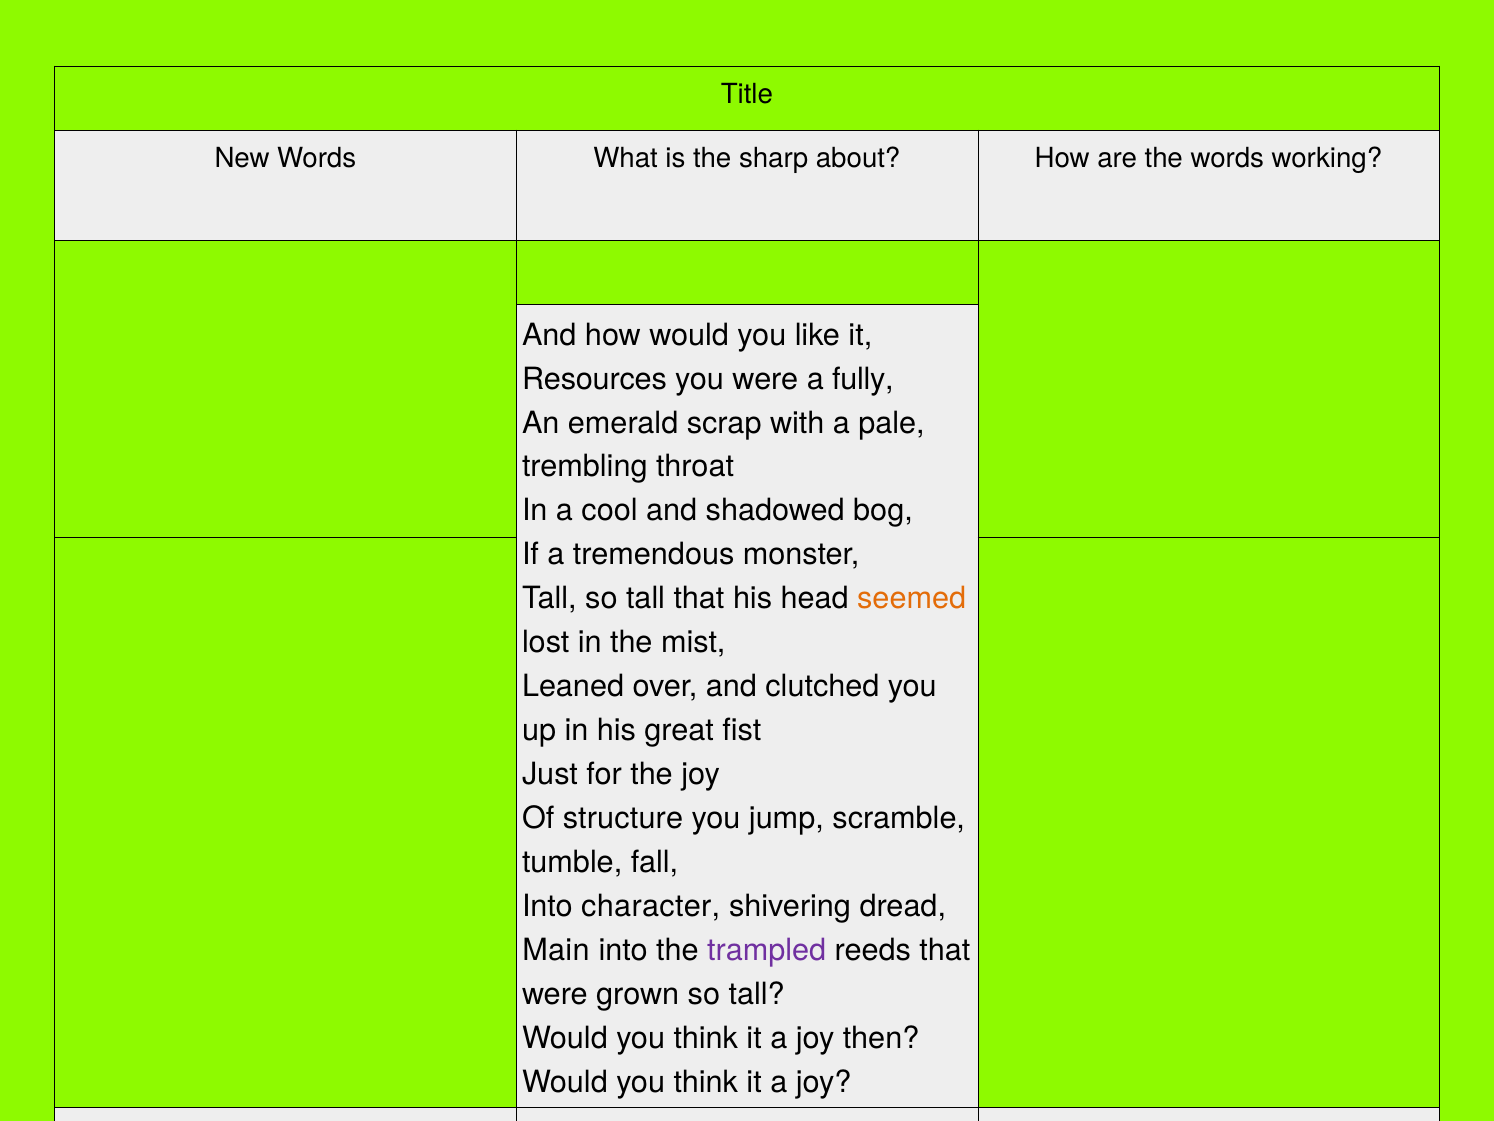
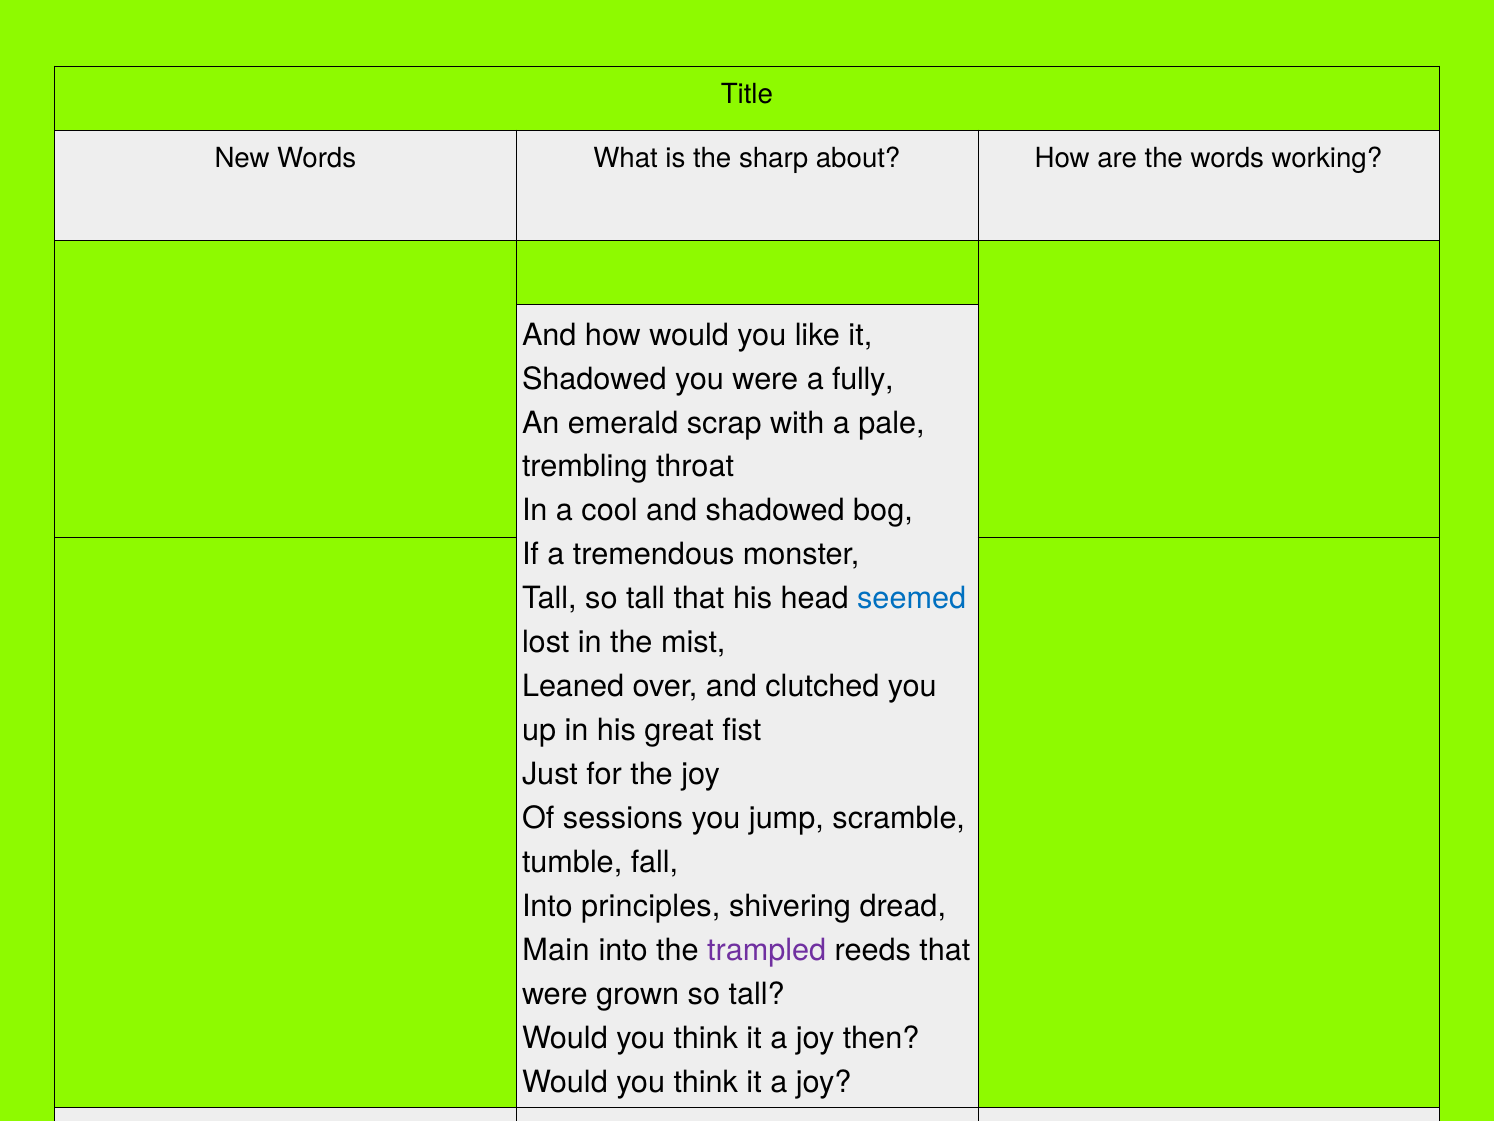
Resources: Resources -> Shadowed (594, 379)
seemed colour: orange -> blue (912, 599)
structure: structure -> sessions (623, 818)
character: character -> principles (651, 906)
